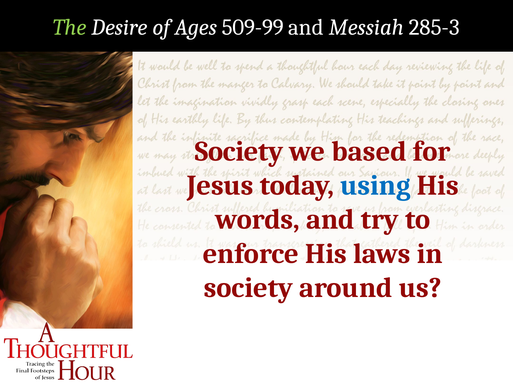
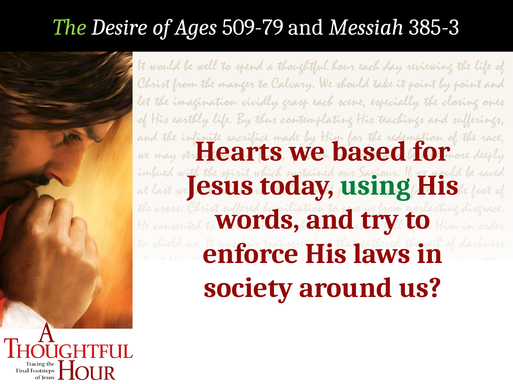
509-99: 509-99 -> 509-79 (253, 27)
285-3: 285-3 -> 385-3 (434, 27)
Society: Society -> Hearts (239, 152)
using colour: blue -> green (375, 186)
